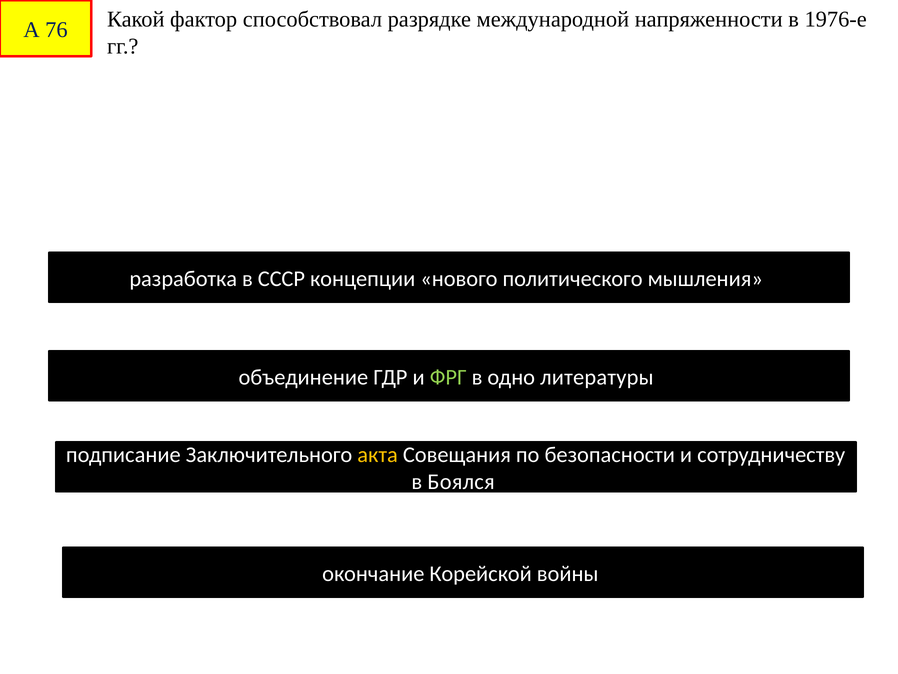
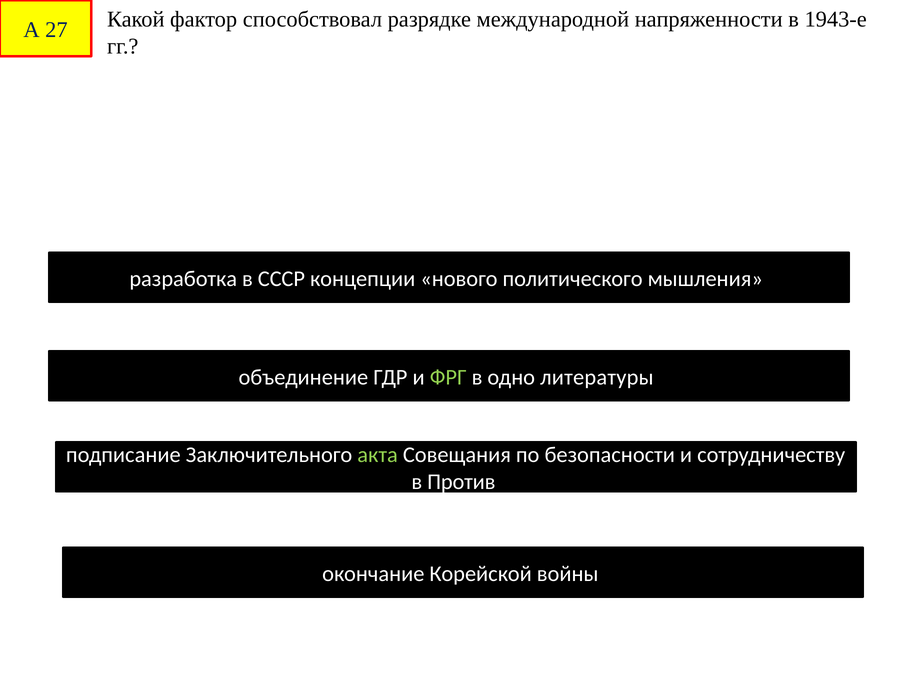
76: 76 -> 27 (56, 30)
1976-е: 1976-е -> 1943-е (836, 19)
акта colour: yellow -> light green (378, 455)
Боялся: Боялся -> Против (461, 482)
